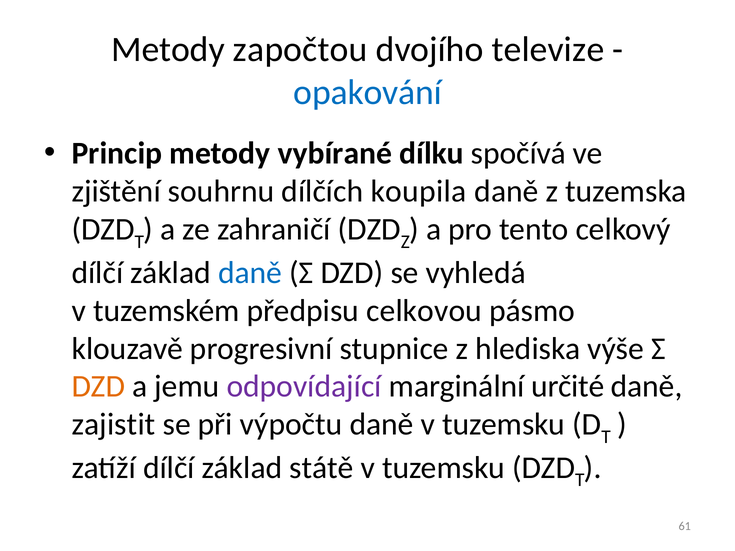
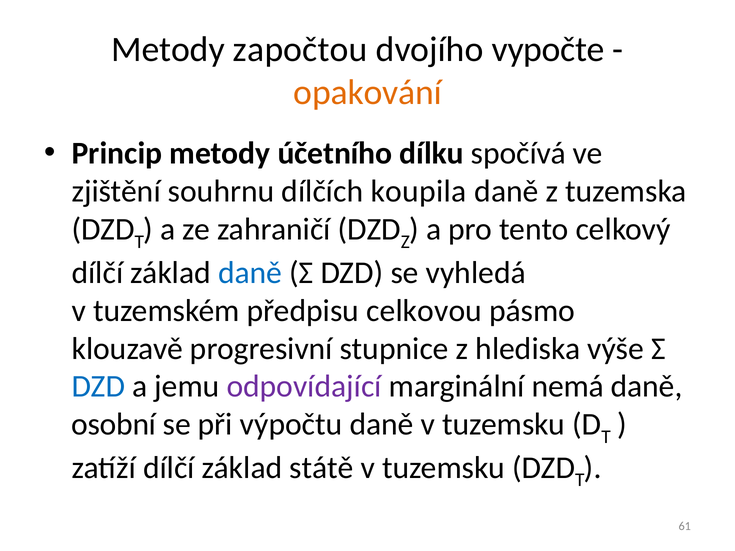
televize: televize -> vypočte (548, 50)
opakování colour: blue -> orange (368, 93)
vybírané: vybírané -> účetního (335, 154)
DZD colour: orange -> blue (98, 387)
určité: určité -> nemá (568, 387)
zajistit: zajistit -> osobní (114, 425)
